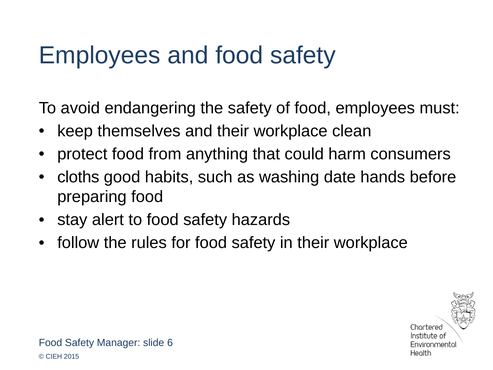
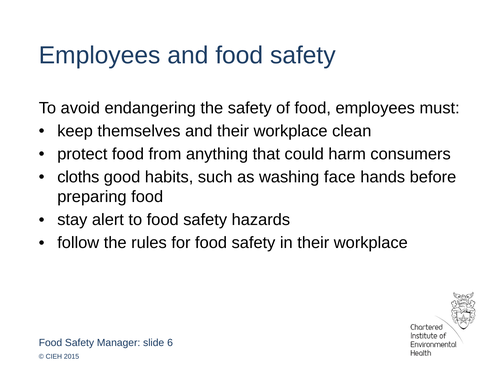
date: date -> face (340, 177)
